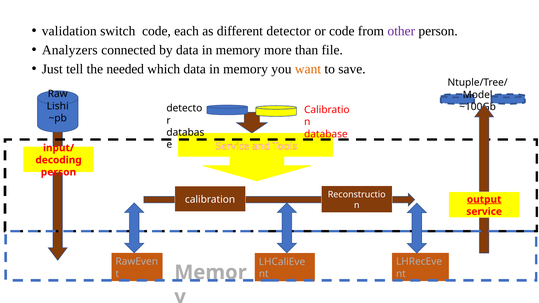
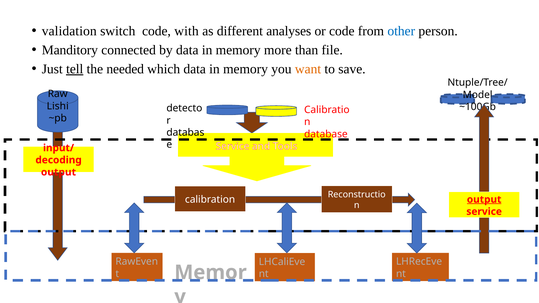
each: each -> with (186, 31)
detector: detector -> analyses (289, 31)
other colour: purple -> blue (401, 31)
Analyzers: Analyzers -> Manditory (70, 50)
tell underline: none -> present (75, 69)
person: person -> output (59, 172)
